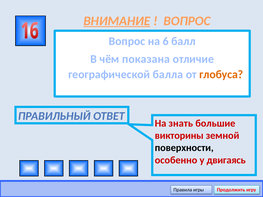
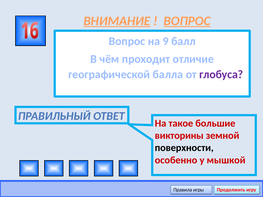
ВОПРОС underline: none -> present (187, 21)
6: 6 -> 9 (166, 41)
показана: показана -> проходит (146, 59)
глобуса colour: orange -> purple (221, 75)
знать: знать -> такое (181, 123)
двигаясь: двигаясь -> мышкой (226, 160)
